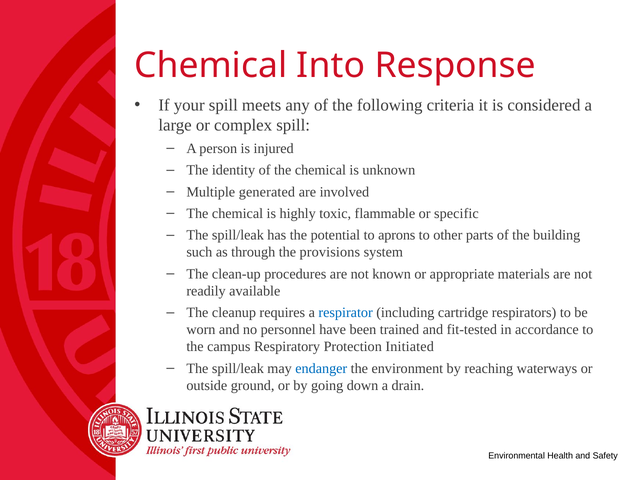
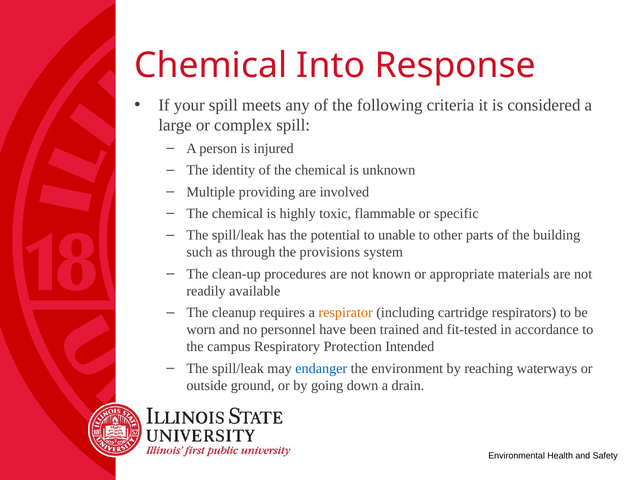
generated: generated -> providing (267, 192)
aprons: aprons -> unable (397, 235)
respirator colour: blue -> orange (346, 313)
Initiated: Initiated -> Intended (410, 347)
